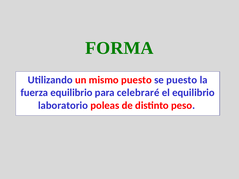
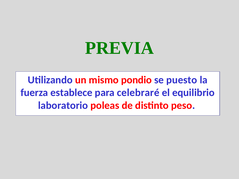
FORMA: FORMA -> PREVIA (119, 48)
mismo puesto: puesto -> pondio (136, 80)
fuerza equilibrio: equilibrio -> establece (71, 93)
